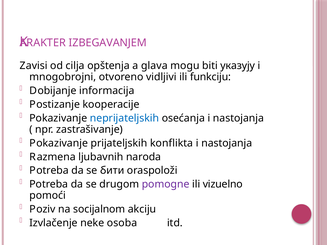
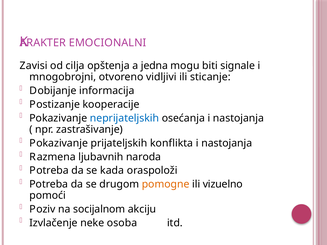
IZBEGAVANJEM: IZBEGAVANJEM -> EMOCIONALNI (108, 43)
glava: glava -> jedna (154, 66)
указују: указују -> signale (238, 66)
funkciju: funkciju -> sticanje (210, 77)
бити: бити -> kada (112, 171)
pomogne colour: purple -> orange (166, 184)
